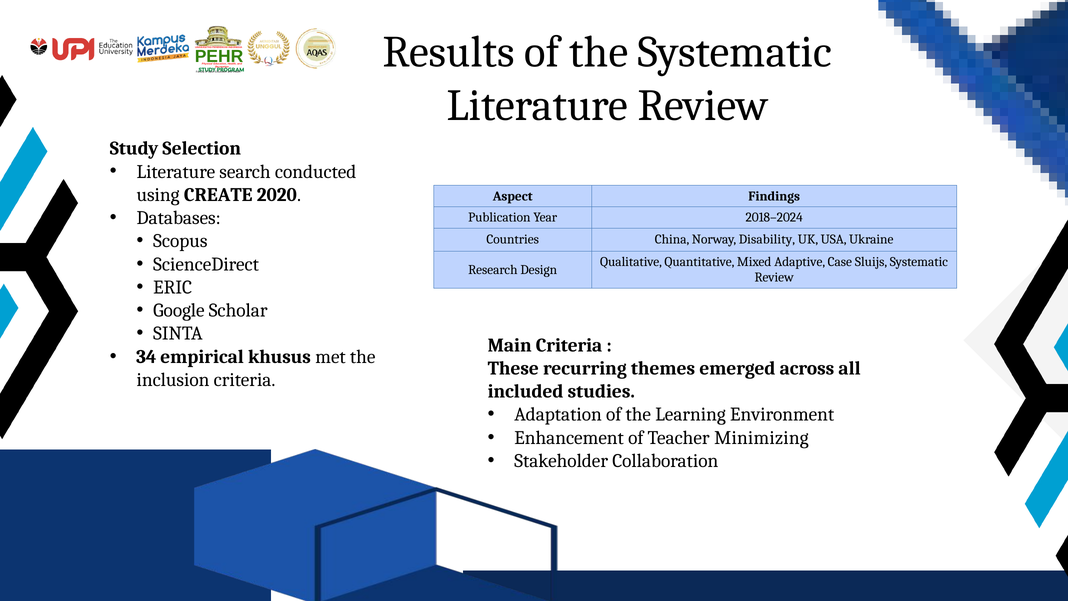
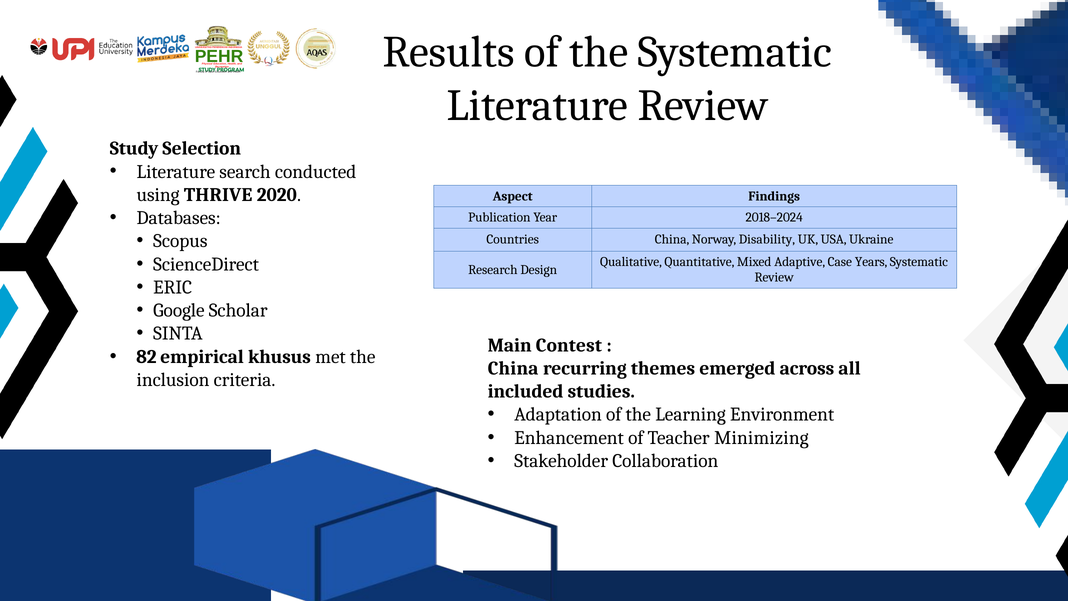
CREATE: CREATE -> THRIVE (218, 195)
Sluijs: Sluijs -> Years (871, 262)
Main Criteria: Criteria -> Contest (569, 345)
34: 34 -> 82 (146, 357)
These: These -> China (513, 368)
